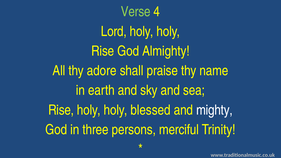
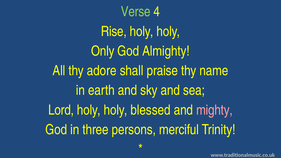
Lord: Lord -> Rise (114, 31)
Rise: Rise -> Only (103, 51)
Rise: Rise -> Lord (61, 110)
mighty colour: white -> pink (214, 110)
